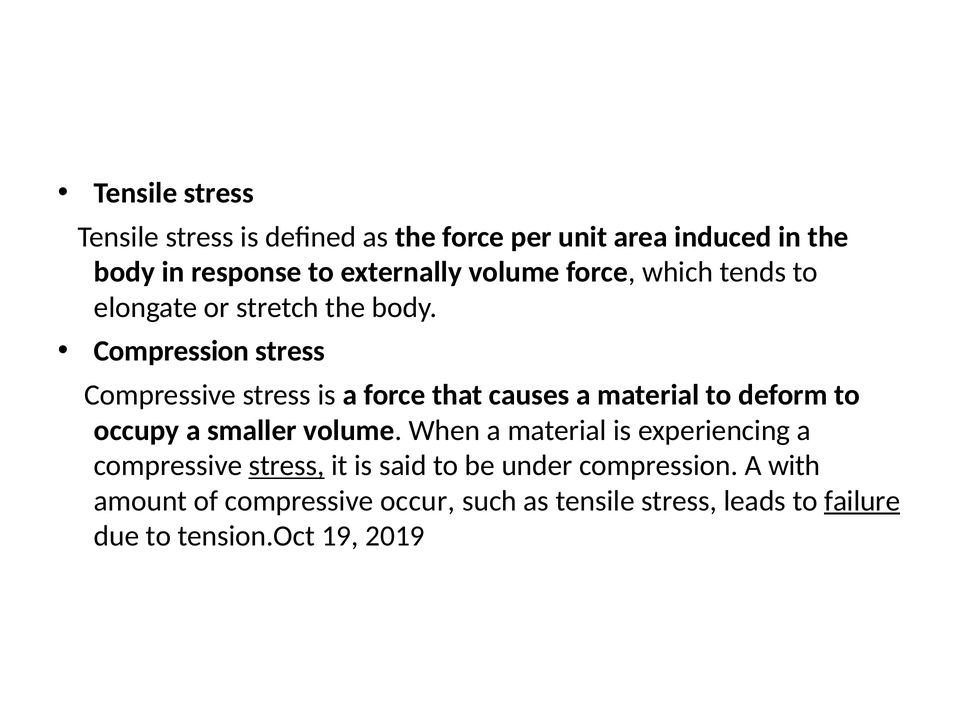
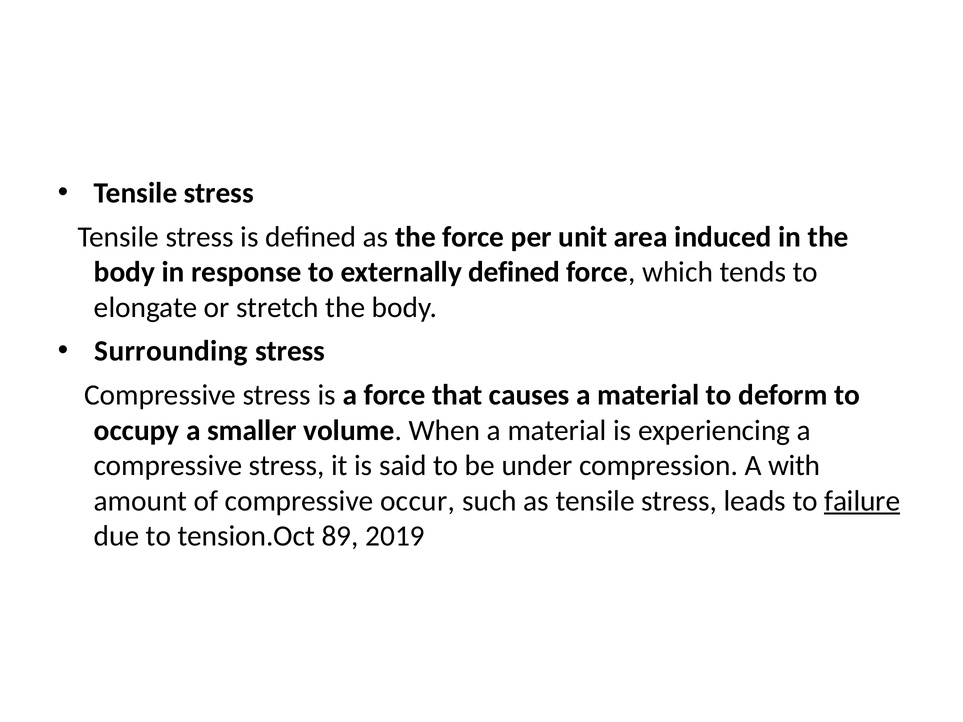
externally volume: volume -> defined (514, 272)
Compression: Compression -> Surrounding (171, 351)
stress underline: present -> none (287, 466)
19: 19 -> 89 (340, 536)
